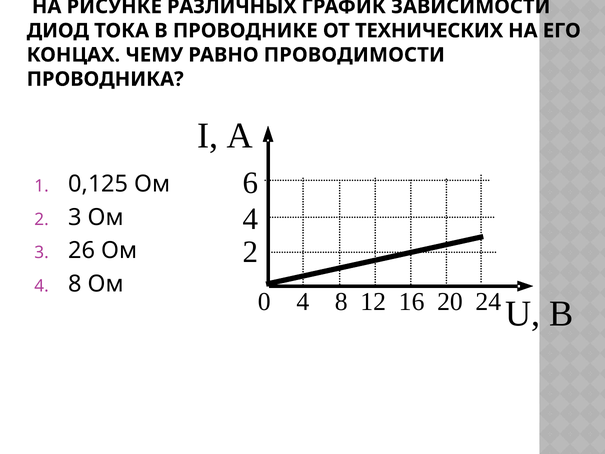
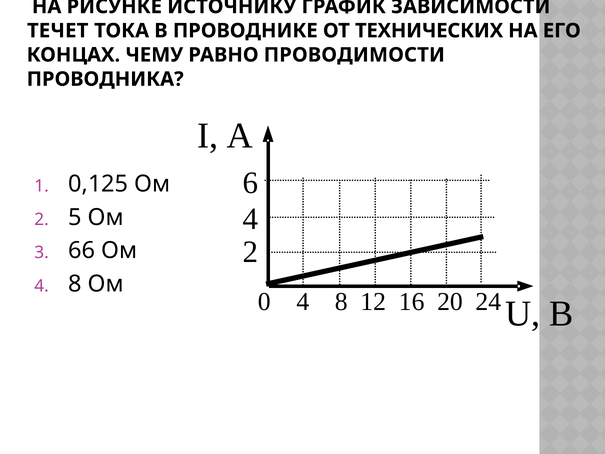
РАЗЛИЧНЫХ: РАЗЛИЧНЫХ -> ИСТОЧНИКУ (232, 6)
ДИОД: ДИОД -> ТЕЧЕТ (58, 31)
2 3: 3 -> 5 (75, 217)
26: 26 -> 66 (82, 251)
